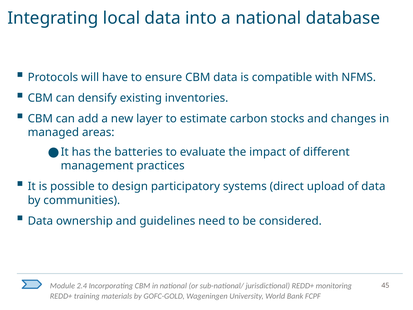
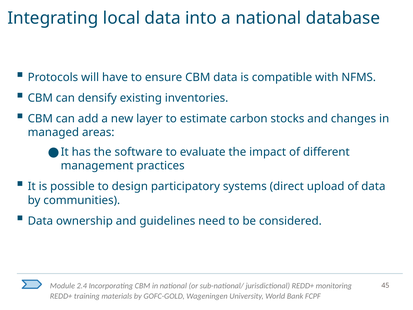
batteries: batteries -> software (139, 152)
